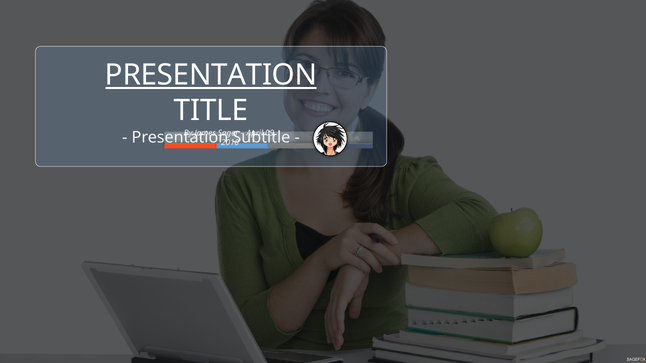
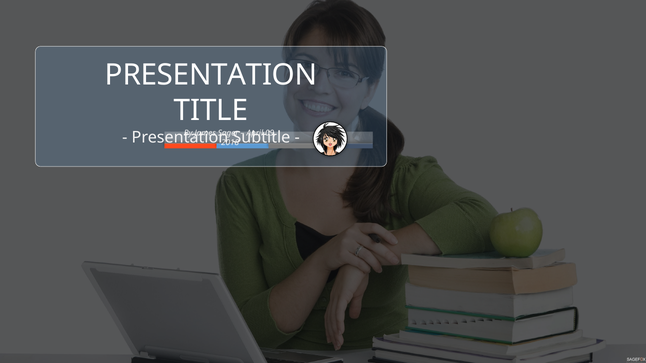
PRESENTATION underline: present -> none (211, 75)
